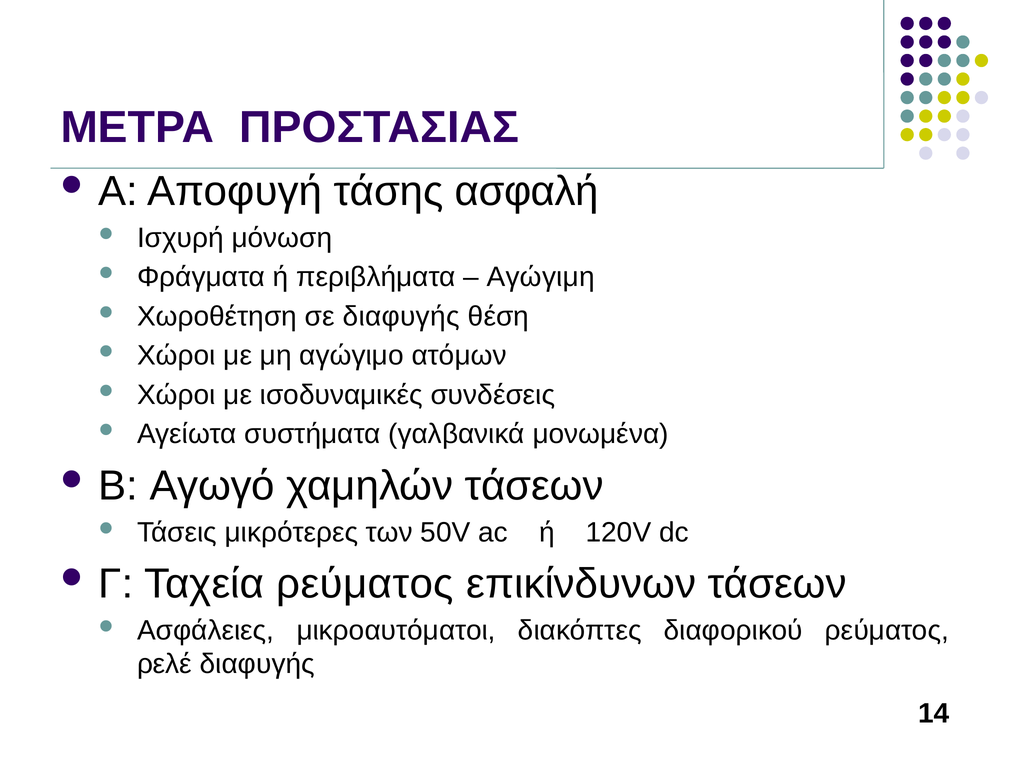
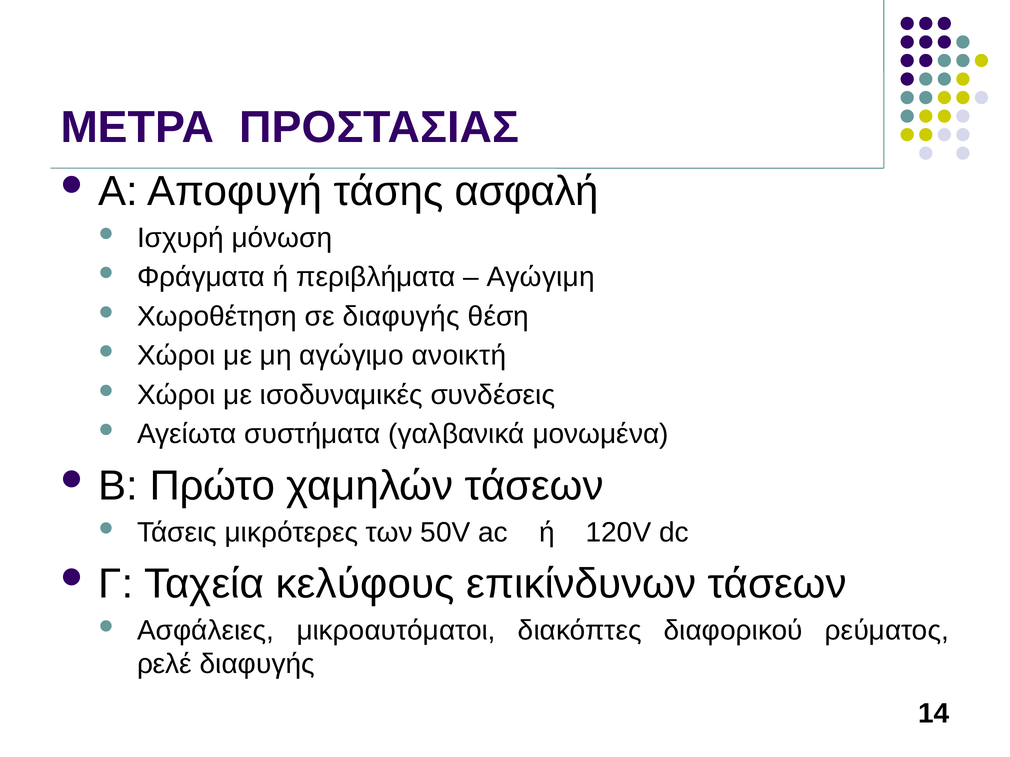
ατόμων: ατόμων -> ανοικτή (459, 356)
Αγωγό: Αγωγό -> Πρώτο (212, 486)
Ταχεία ρεύματος: ρεύματος -> κελύφους (365, 584)
